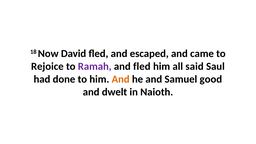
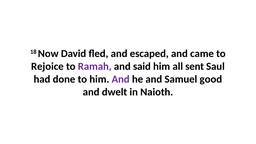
and fled: fled -> said (142, 66)
said: said -> sent (195, 66)
And colour: orange -> purple (121, 79)
